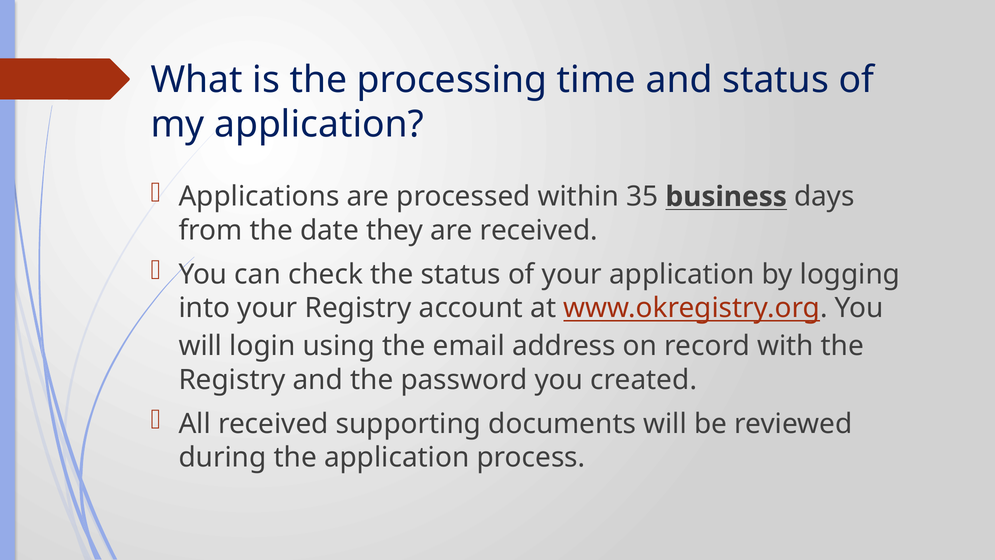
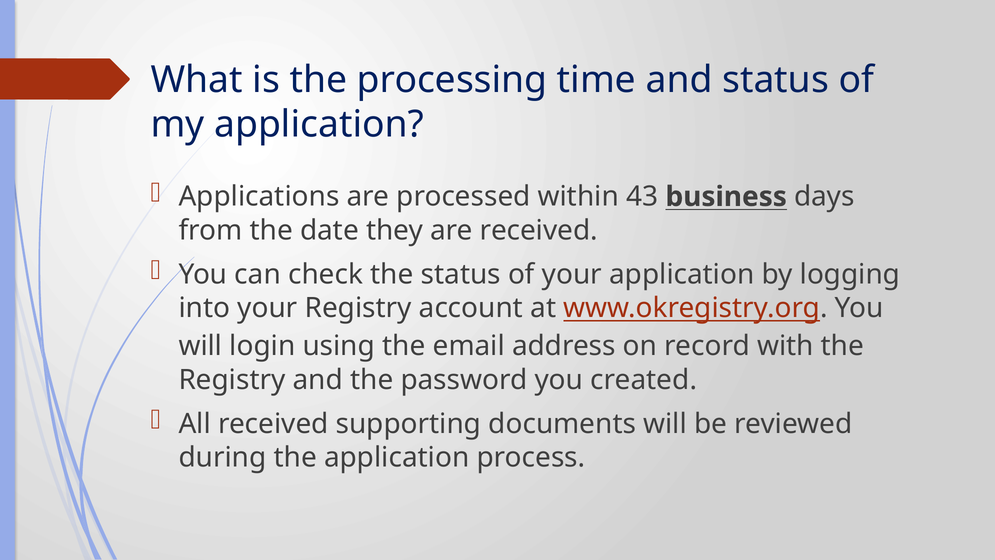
35: 35 -> 43 (642, 197)
